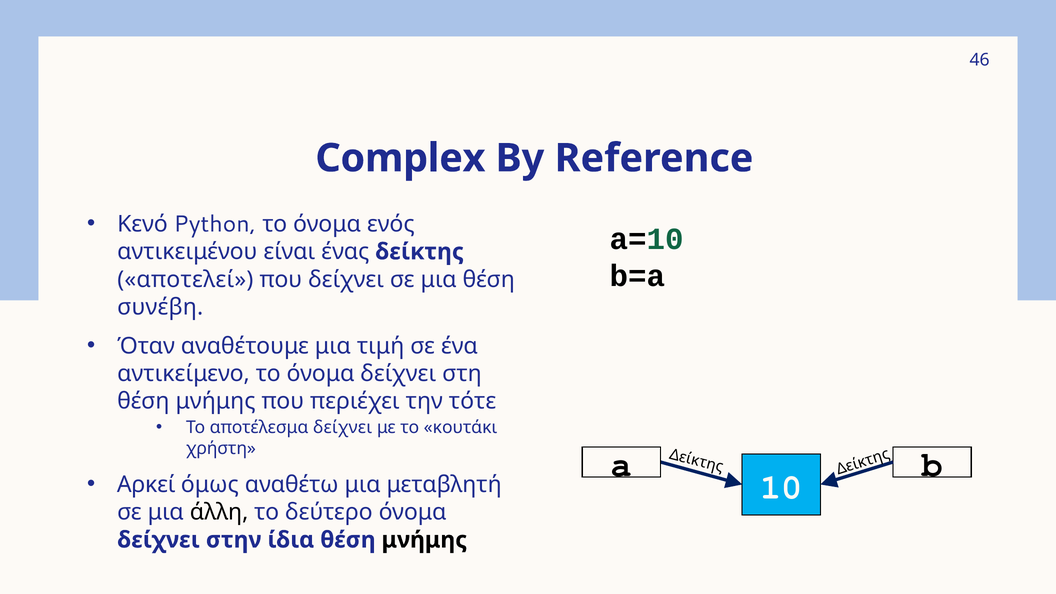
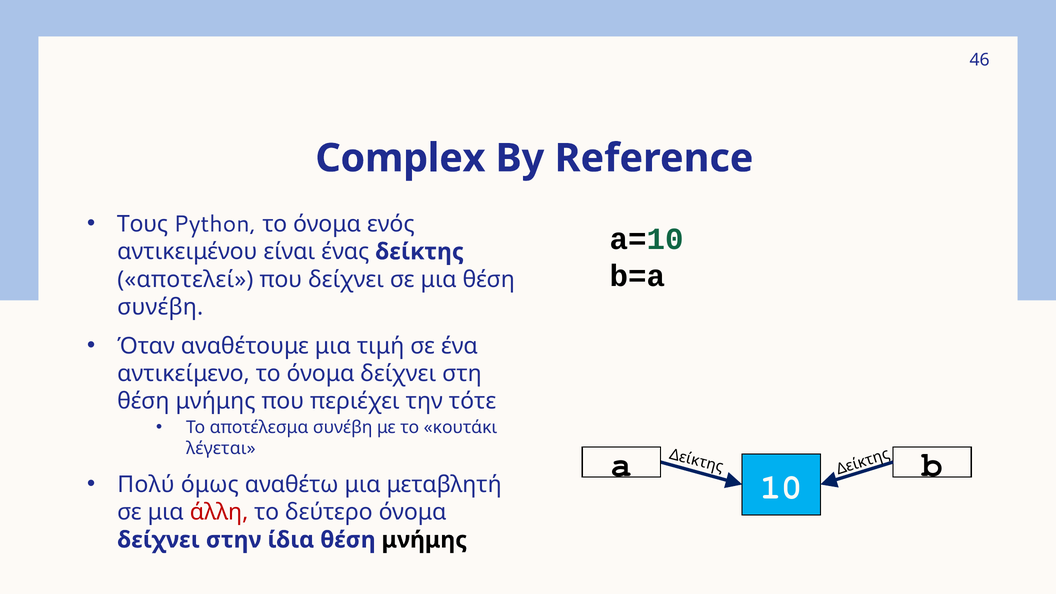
Κενό: Κενό -> Τους (142, 224)
αποτέλεσμα δείχνει: δείχνει -> συνέβη (343, 428)
χρήστη: χρήστη -> λέγεται (221, 449)
Αρκεί: Αρκεί -> Πολύ (146, 485)
άλλη colour: black -> red (219, 512)
